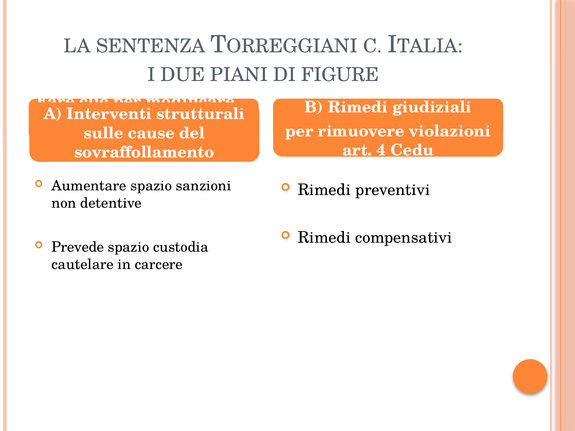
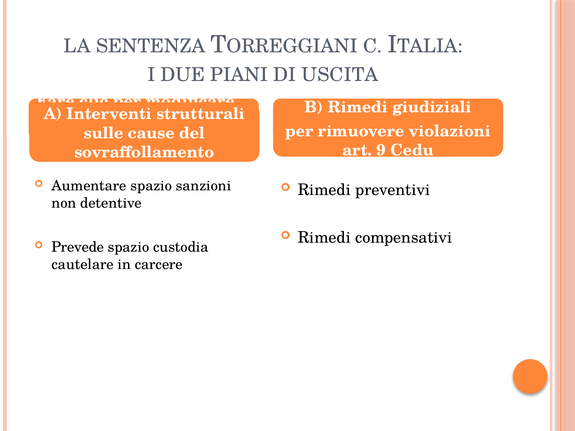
FIGURE: FIGURE -> USCITA (340, 75)
4: 4 -> 9 (381, 150)
